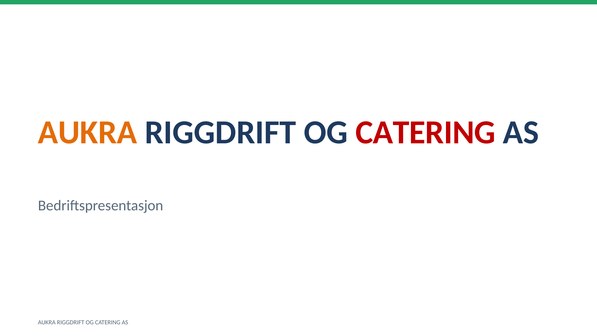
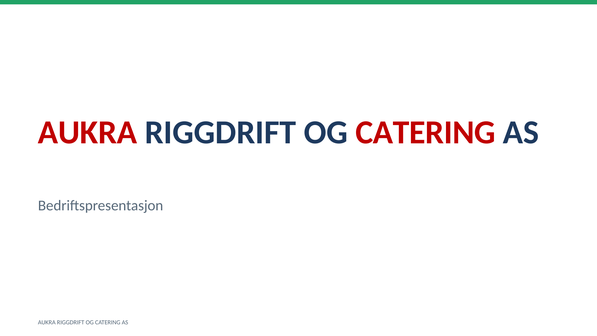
AUKRA colour: orange -> red (88, 132)
